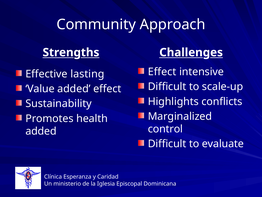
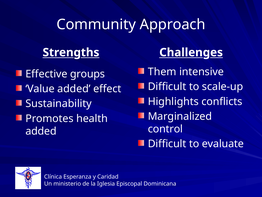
Effect: Effect -> Them (162, 72)
lasting: lasting -> groups (87, 74)
